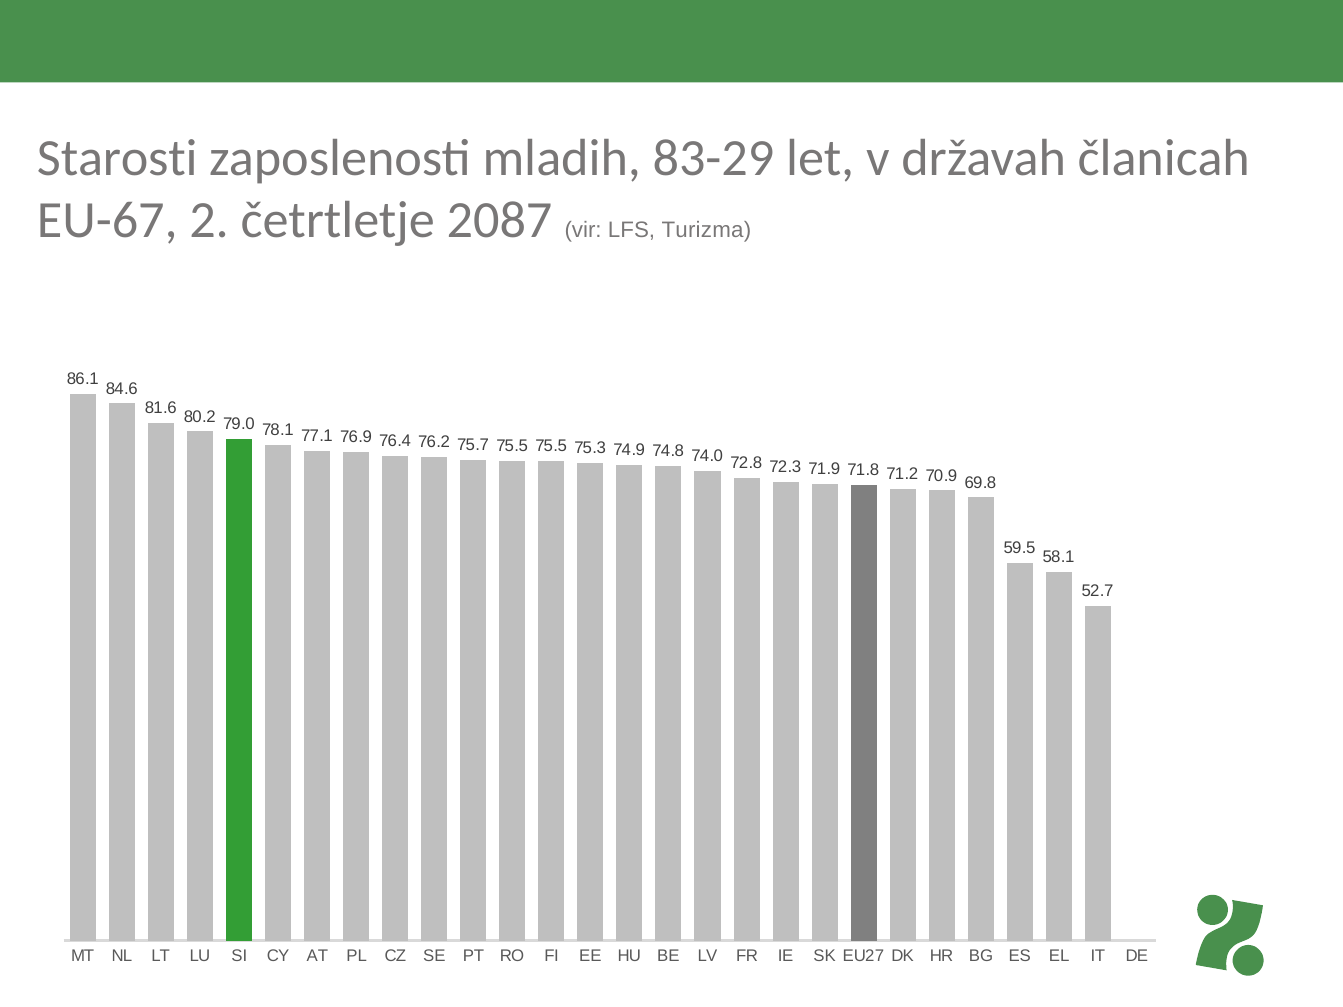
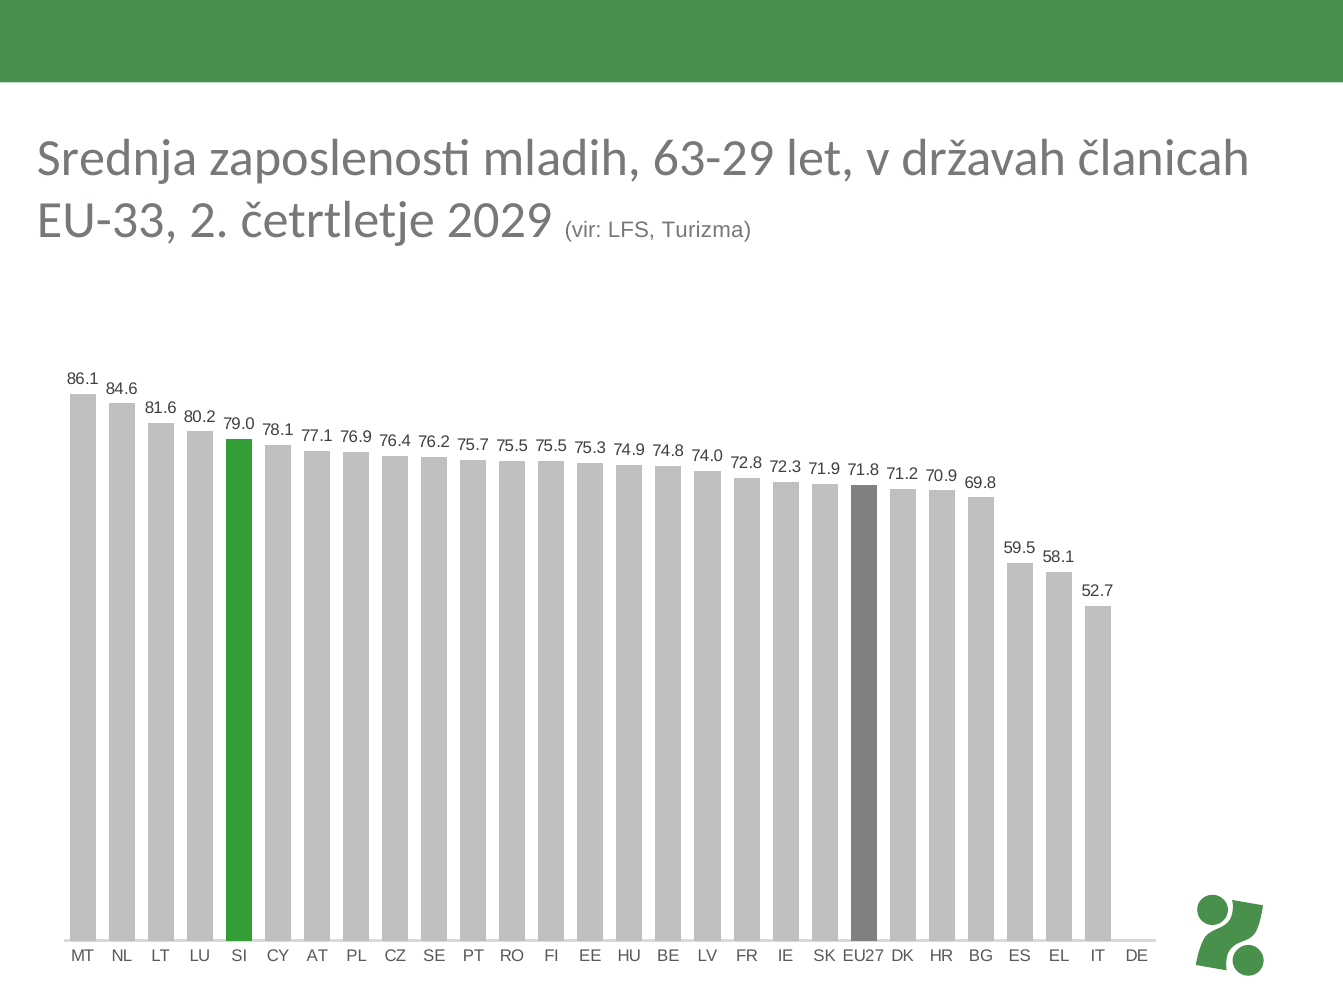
Starosti: Starosti -> Srednja (117, 158)
83-29: 83-29 -> 63-29 (713, 158)
EU-67: EU-67 -> EU-33 (107, 221)
2087: 2087 -> 2029 (500, 221)
